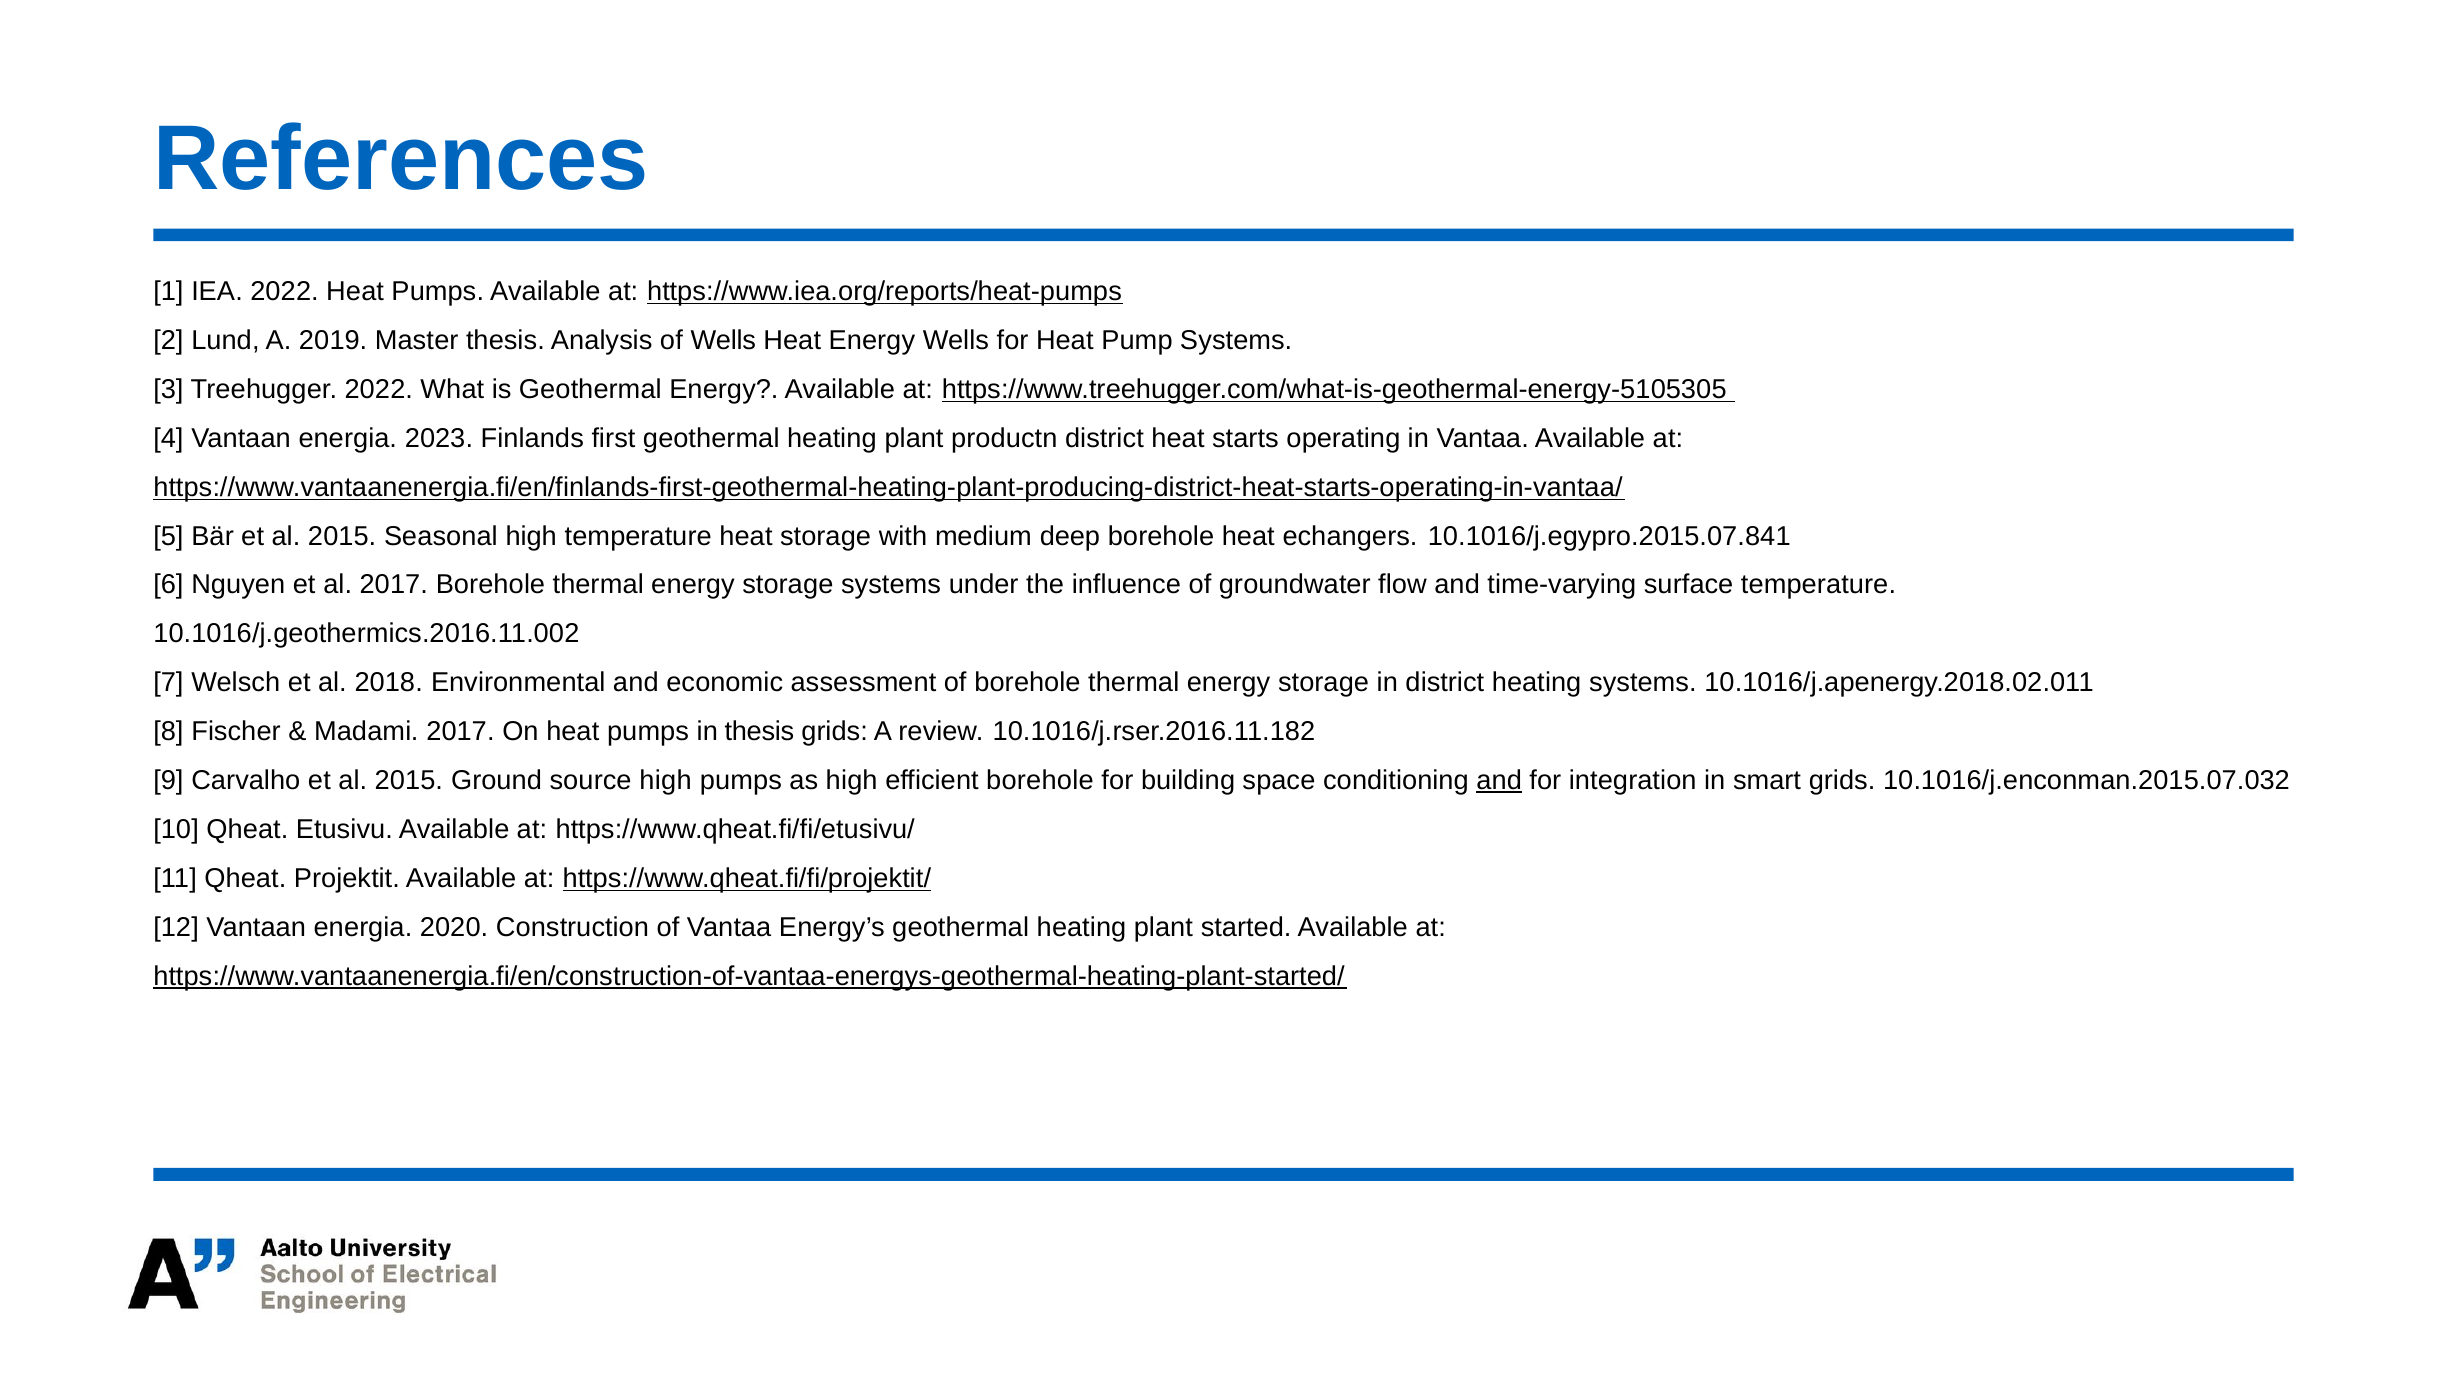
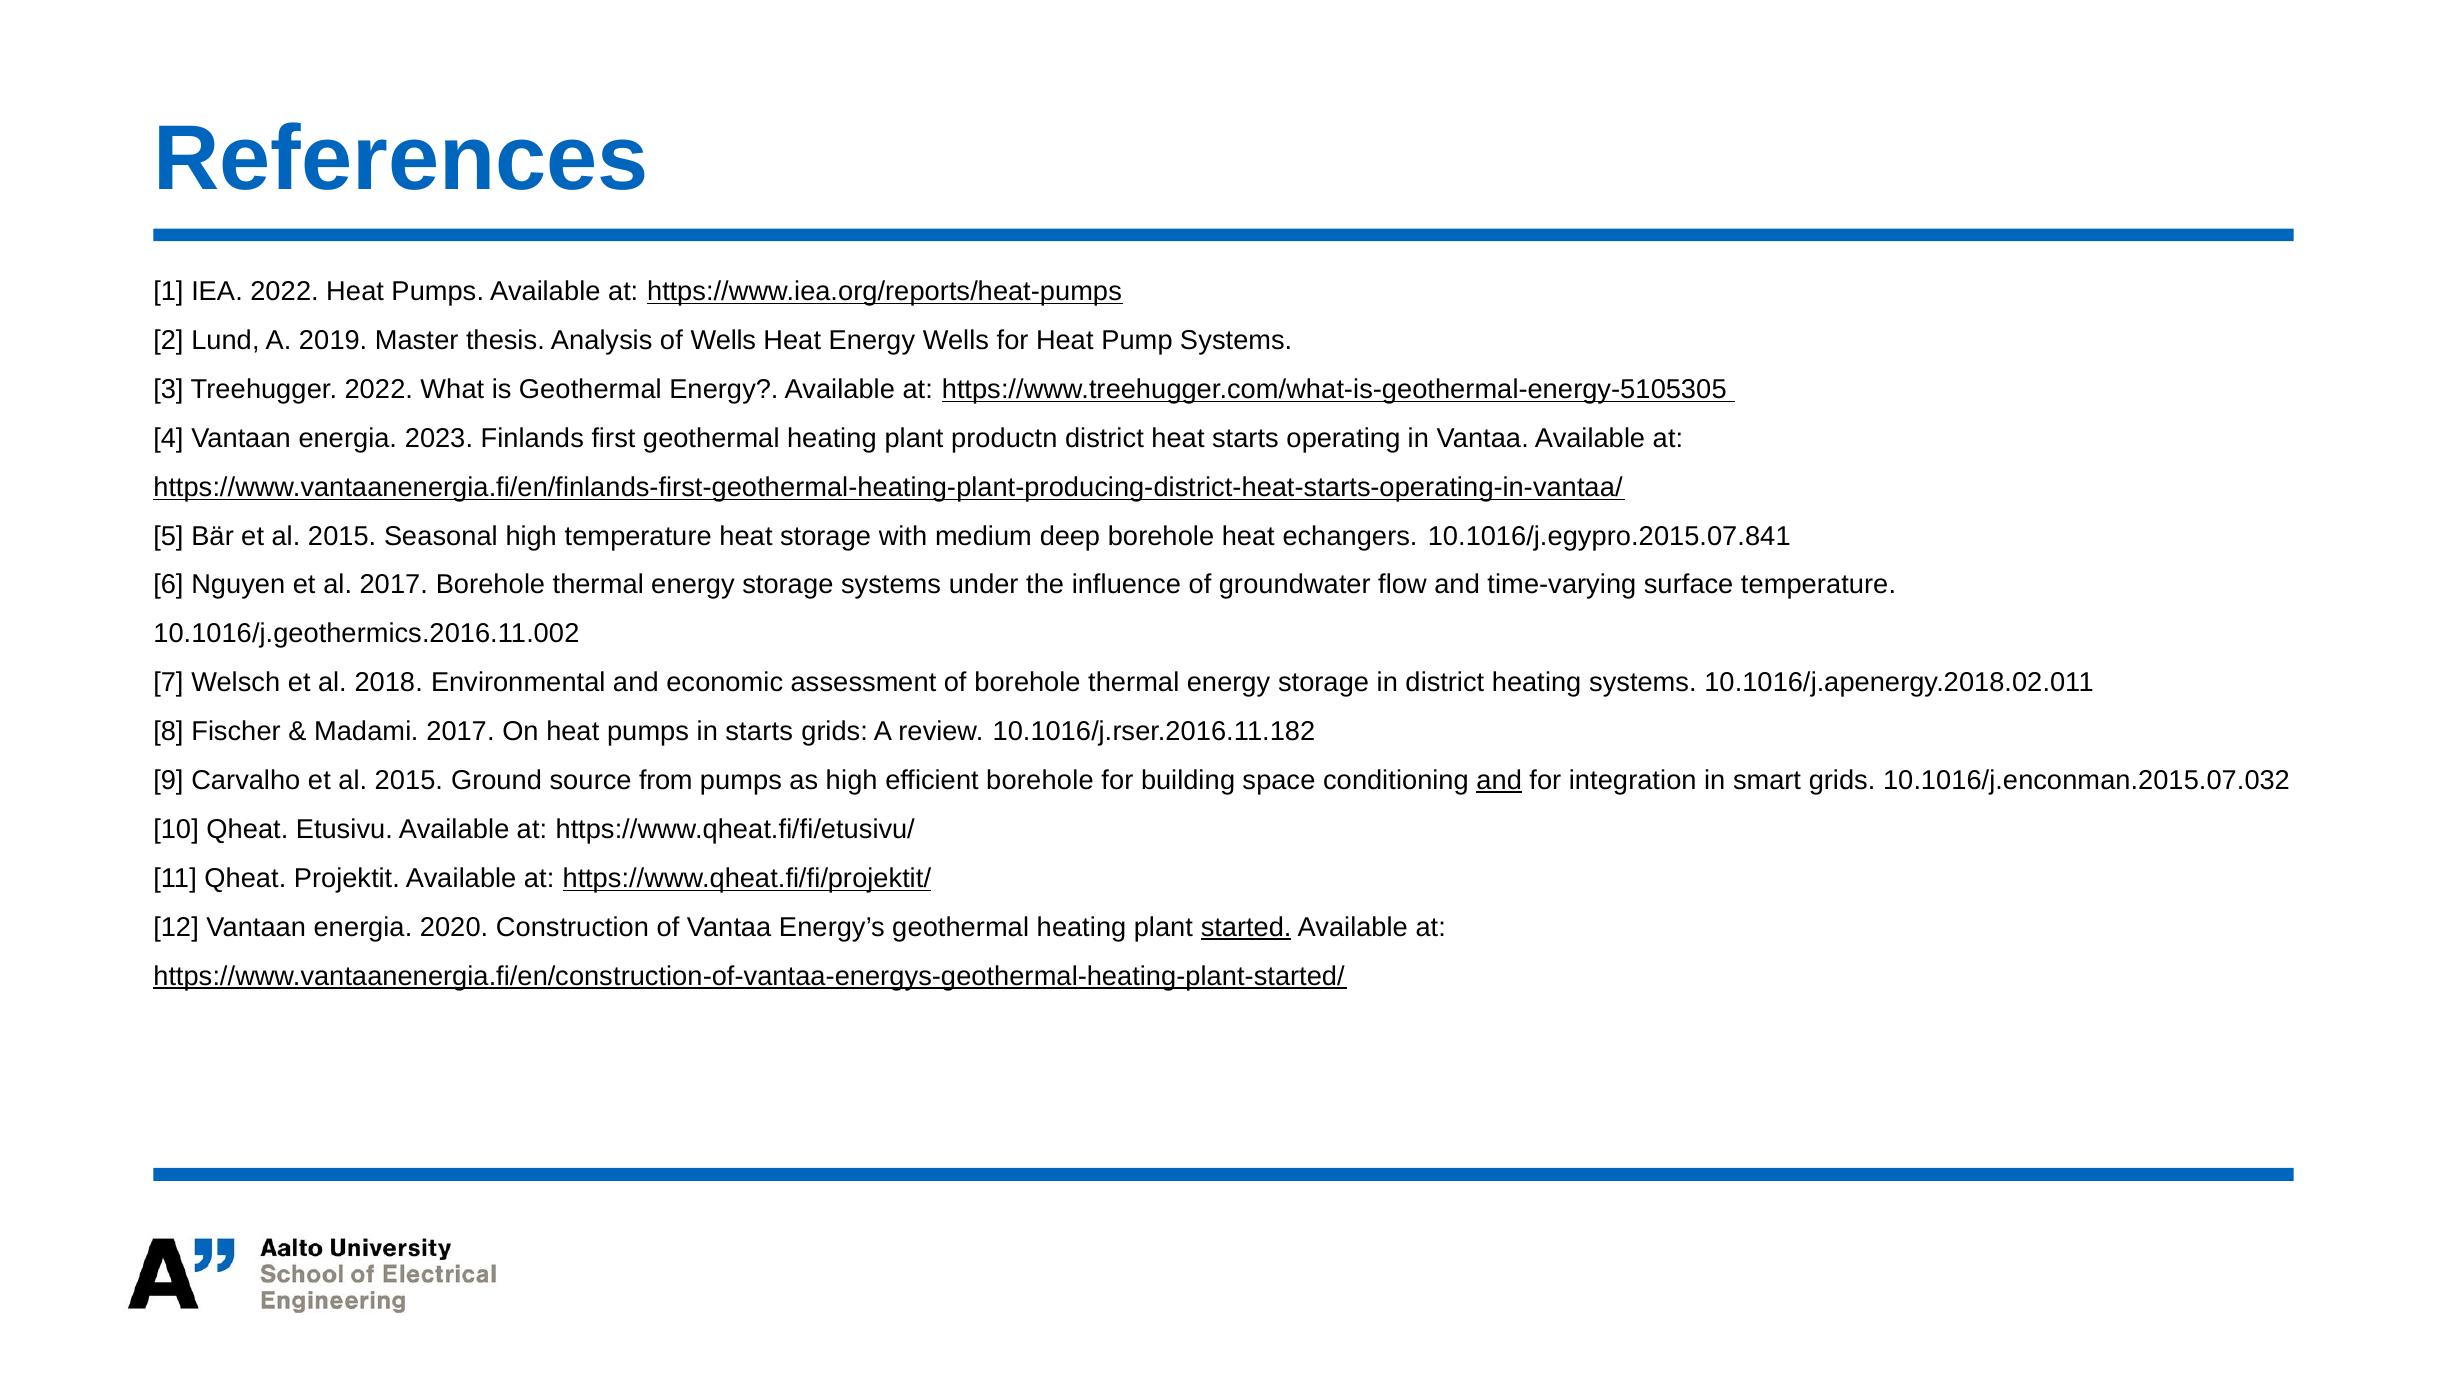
in thesis: thesis -> starts (759, 732)
source high: high -> from (666, 781)
started underline: none -> present (1246, 927)
